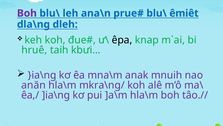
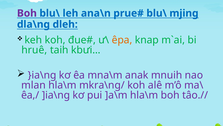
êmiêt: êmiêt -> mjing (184, 13)
êpa colour: black -> orange (122, 40)
anăn: anăn -> mlan (33, 85)
